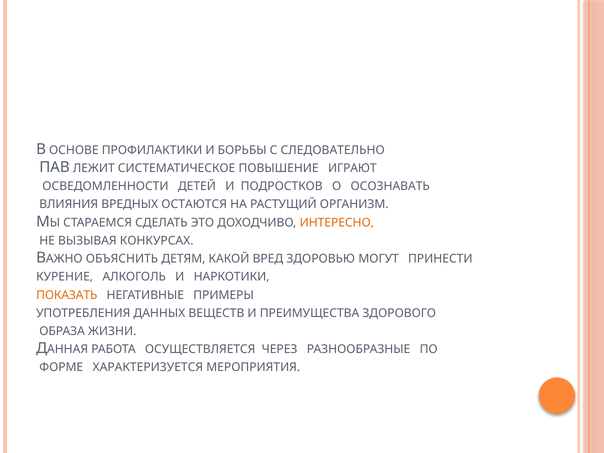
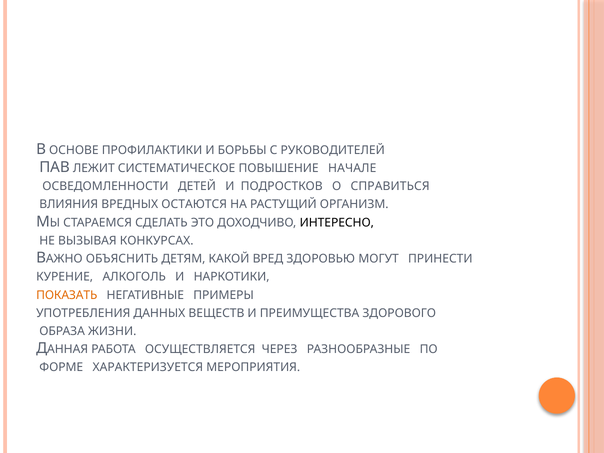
СЛЕДОВАТЕЛЬНО: СЛЕДОВАТЕЛЬНО -> РУКОВОДИТЕЛЕЙ (333, 150)
ИГРАЮТ: ИГРАЮТ -> НАЧАЛЕ (352, 168)
ОСОЗНАВАТЬ: ОСОЗНАВАТЬ -> СПРАВИТЬСЯ (390, 186)
ИНТЕРЕСНО colour: orange -> black (337, 223)
